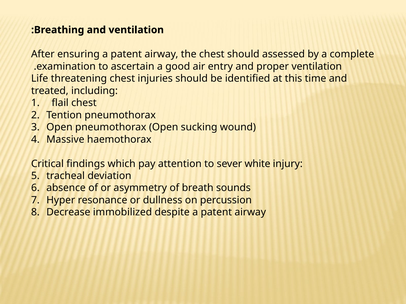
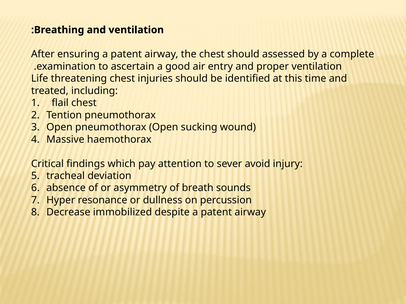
white: white -> avoid (258, 164)
